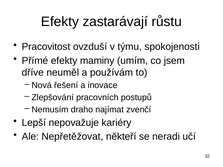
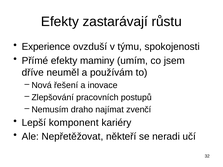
Pracovitost: Pracovitost -> Experience (46, 47)
nepovažuje: nepovažuje -> komponent (74, 123)
